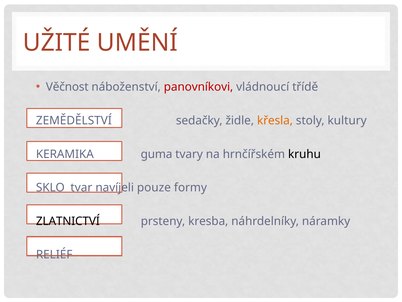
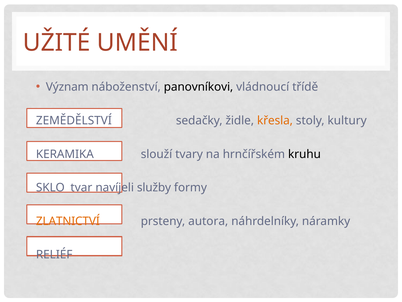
Věčnost: Věčnost -> Význam (67, 87)
panovníkovi colour: red -> black (199, 87)
guma: guma -> slouží (157, 154)
pouze: pouze -> služby (154, 187)
ZLATNICTVÍ colour: black -> orange (68, 221)
kresba: kresba -> autora (208, 221)
